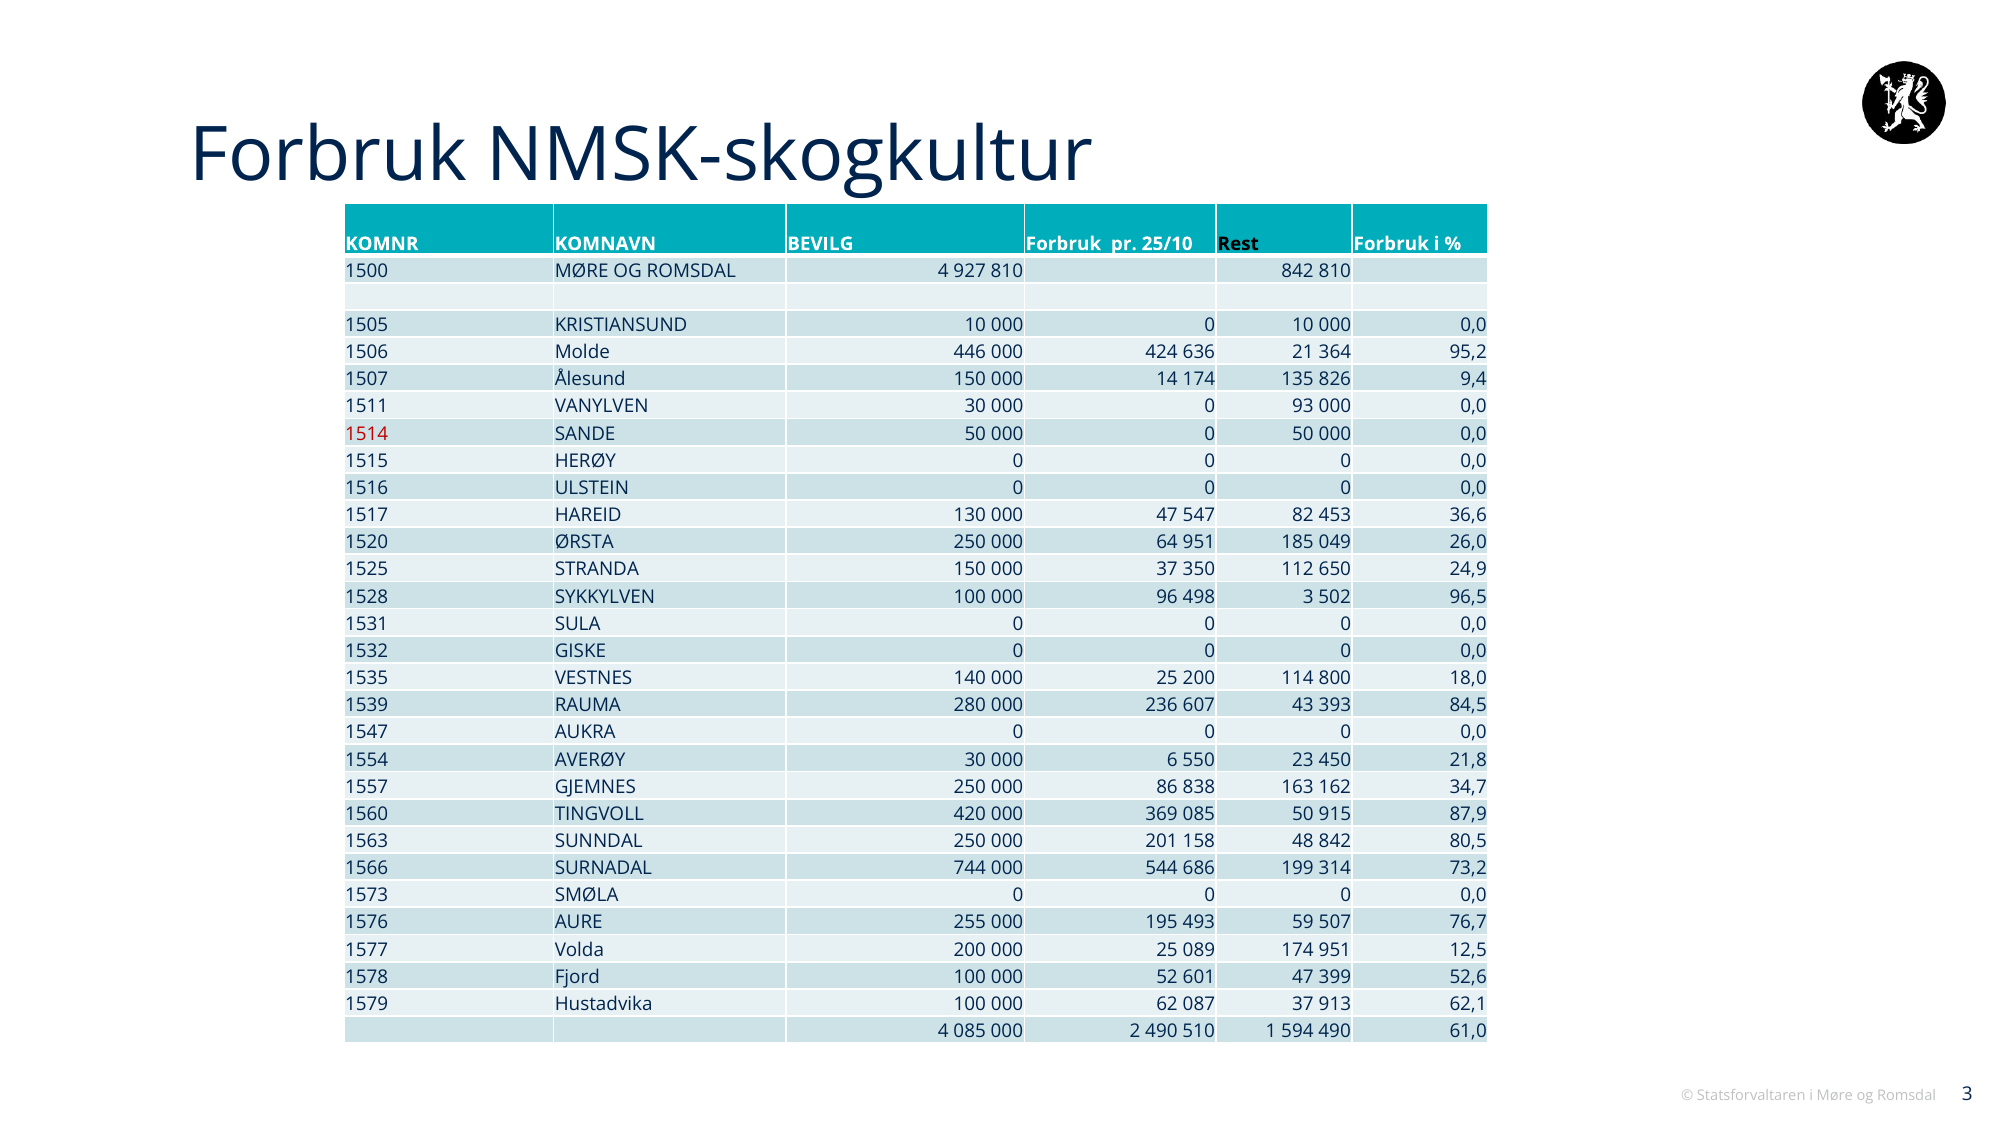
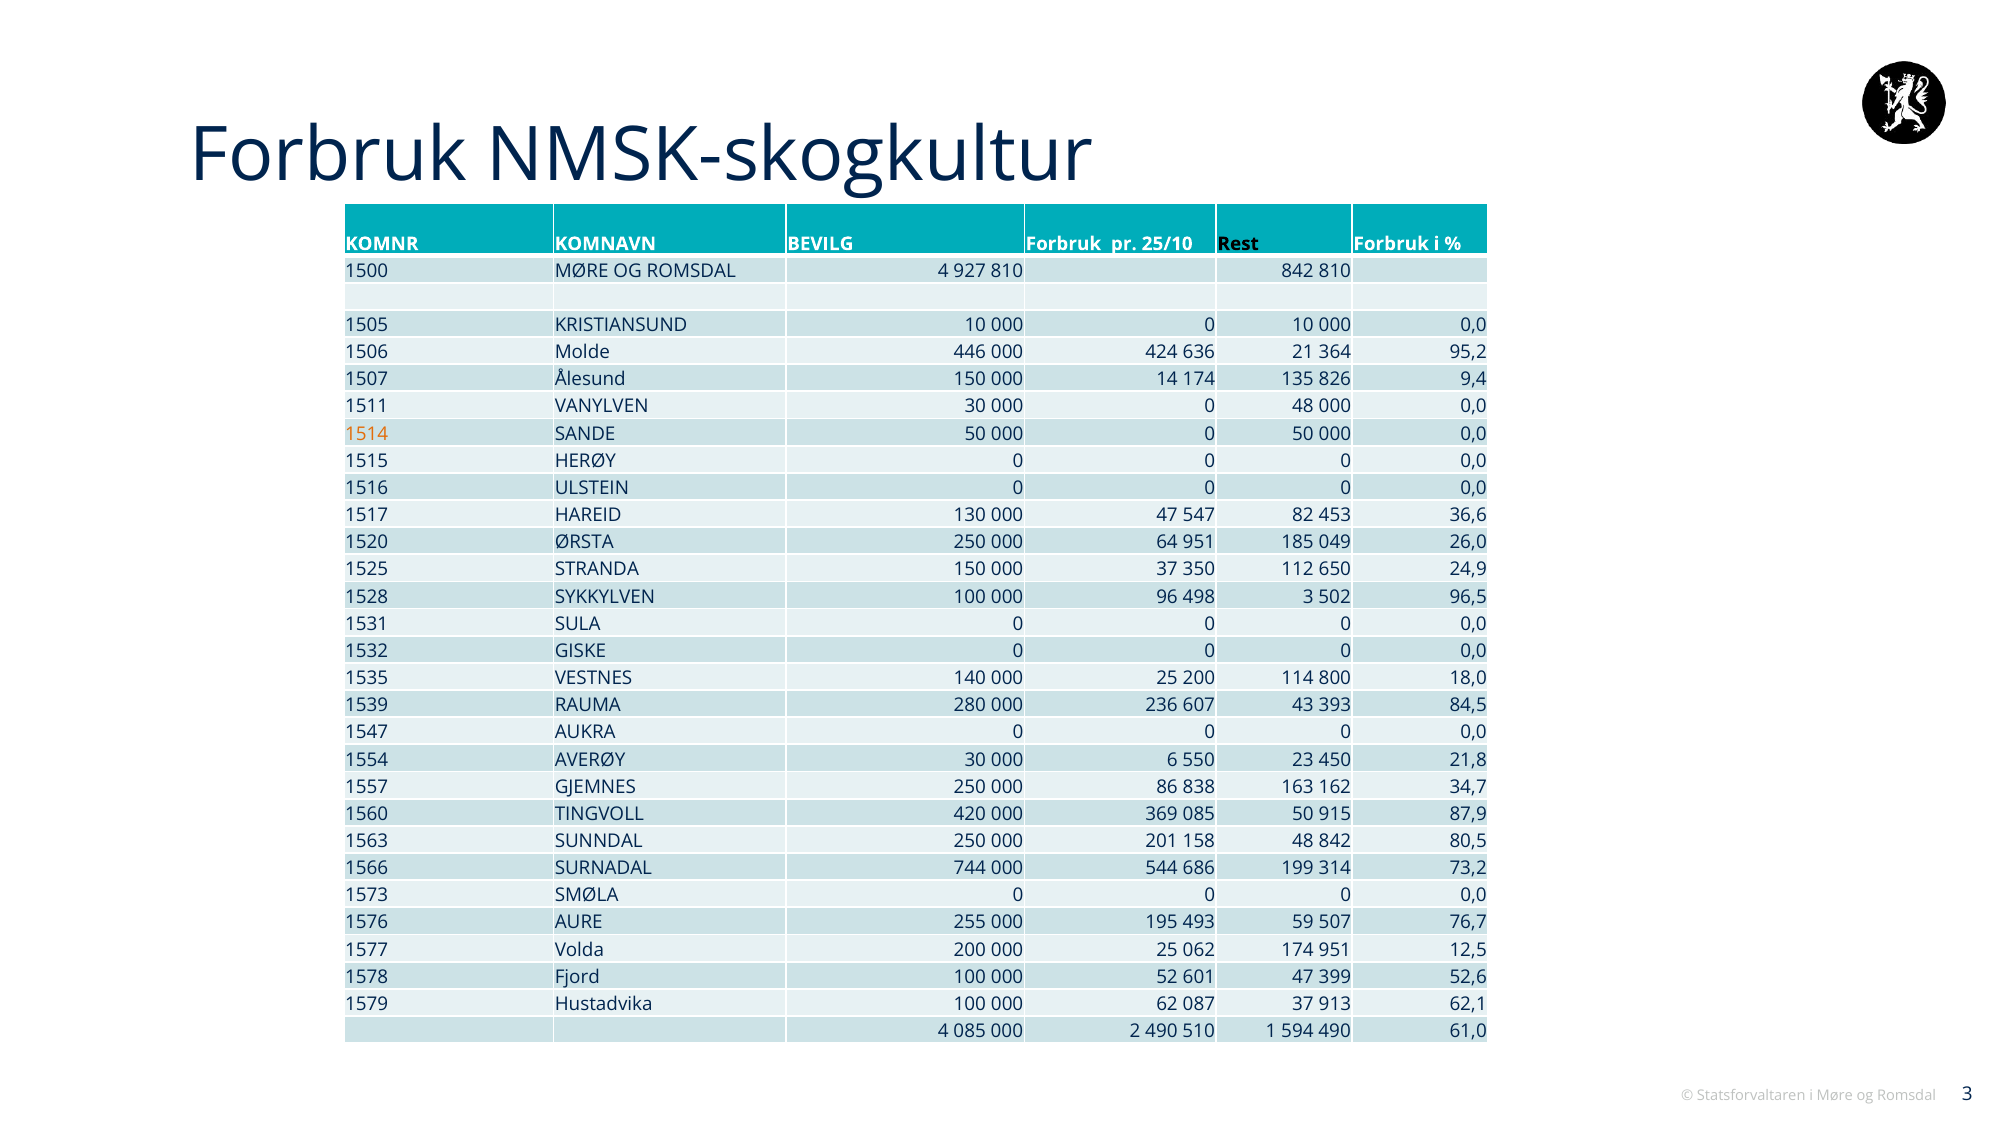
0 93: 93 -> 48 (1303, 407)
1514 colour: red -> orange (367, 434)
089: 089 -> 062 (1199, 950)
